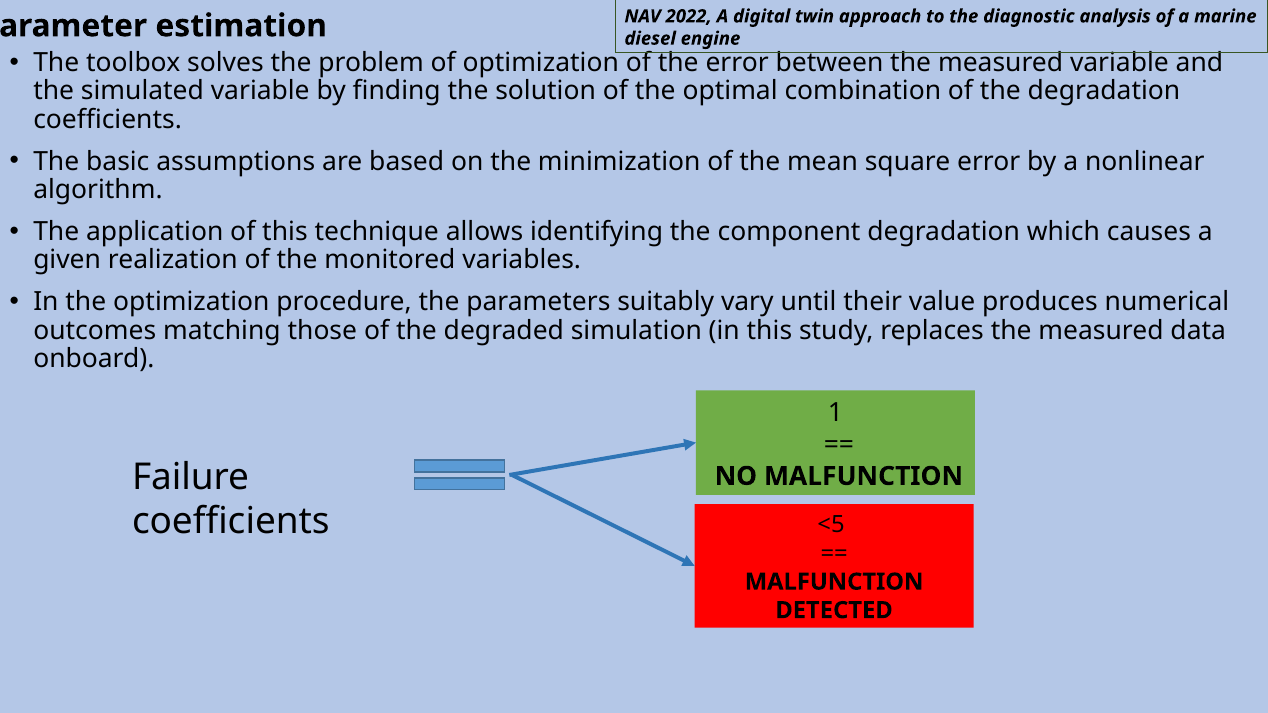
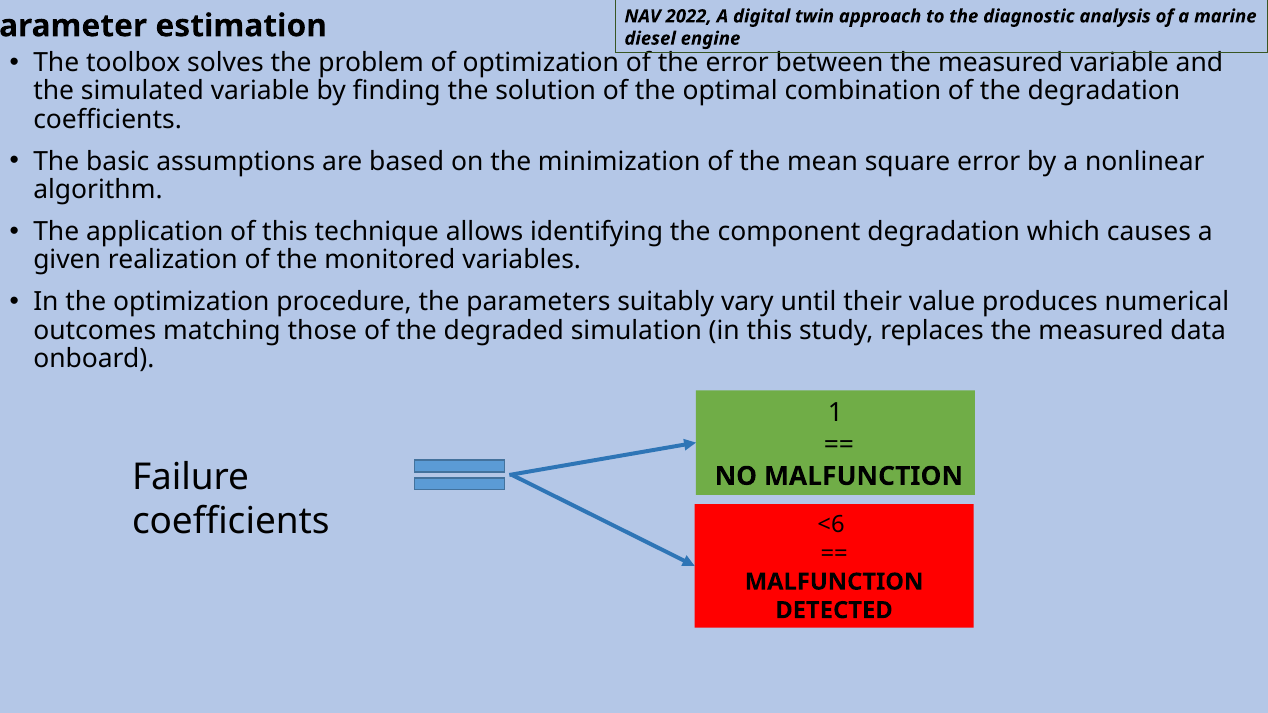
<5: <5 -> <6 (831, 525)
